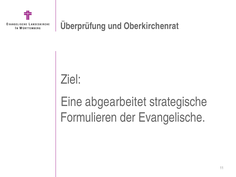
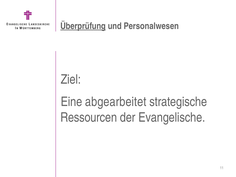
Überprüfung underline: none -> present (83, 26)
Oberkirchenrat: Oberkirchenrat -> Personalwesen (151, 26)
Formulieren: Formulieren -> Ressourcen (89, 117)
